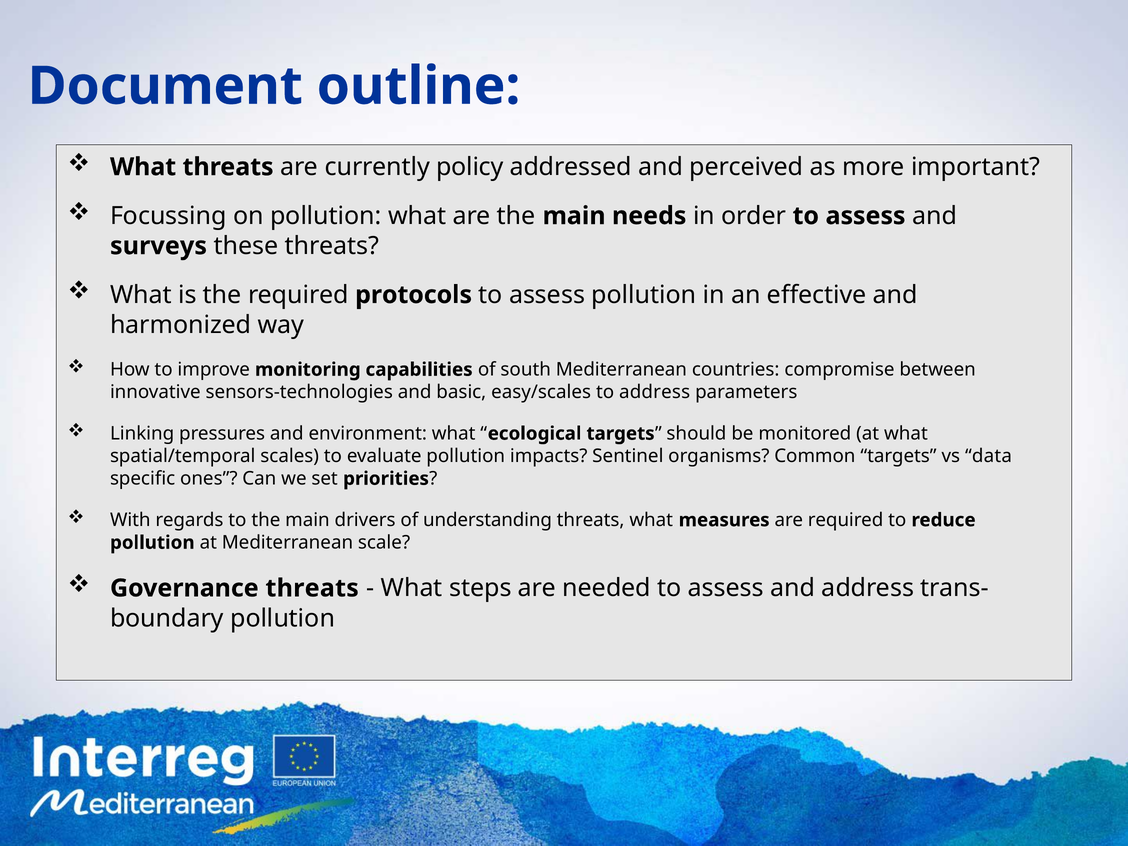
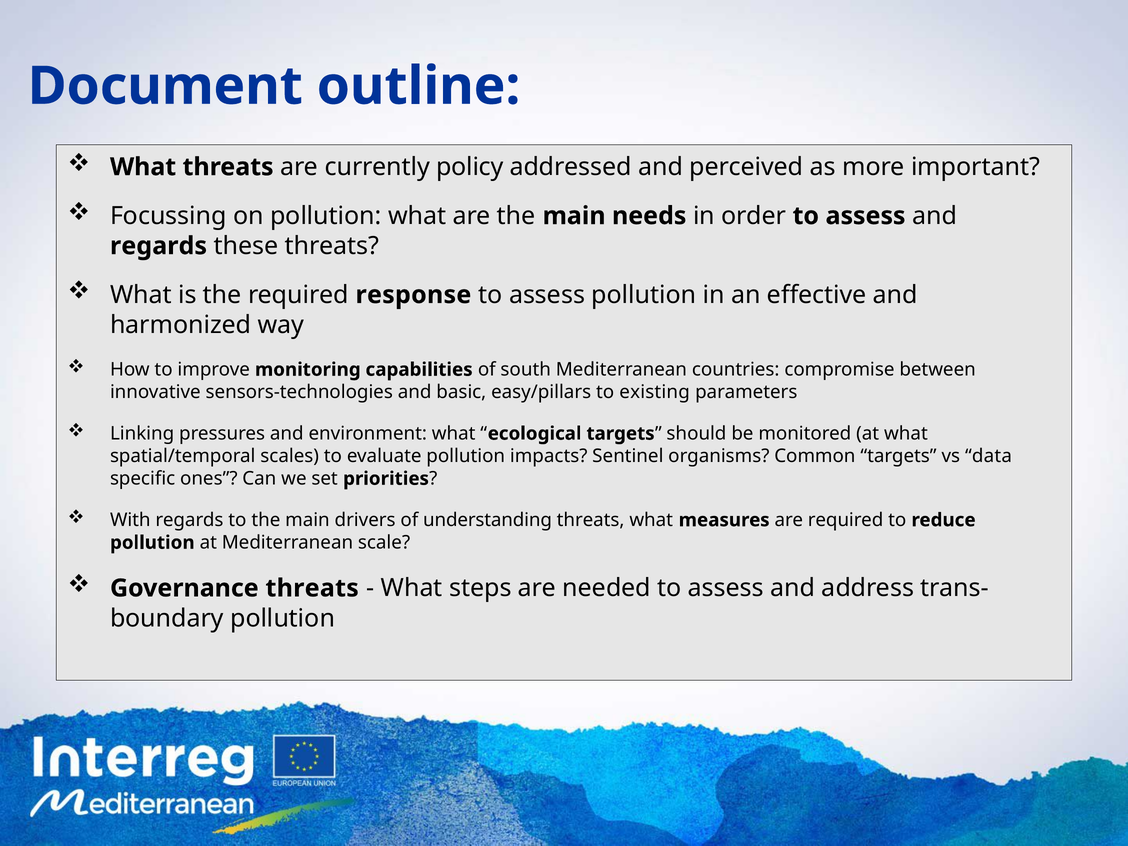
surveys: surveys -> regards (159, 246)
protocols: protocols -> response (413, 295)
easy/scales: easy/scales -> easy/pillars (541, 392)
to address: address -> existing (655, 392)
